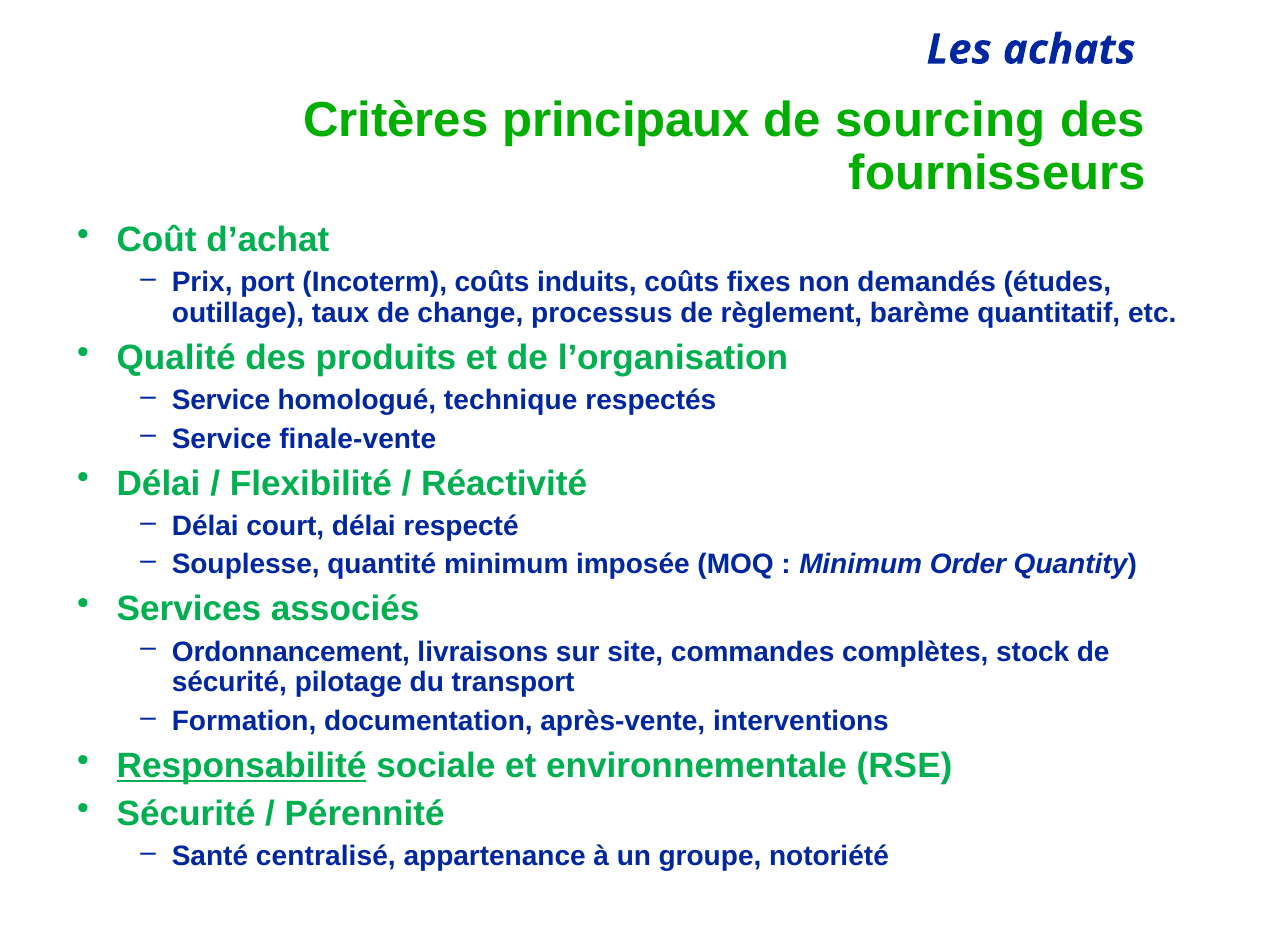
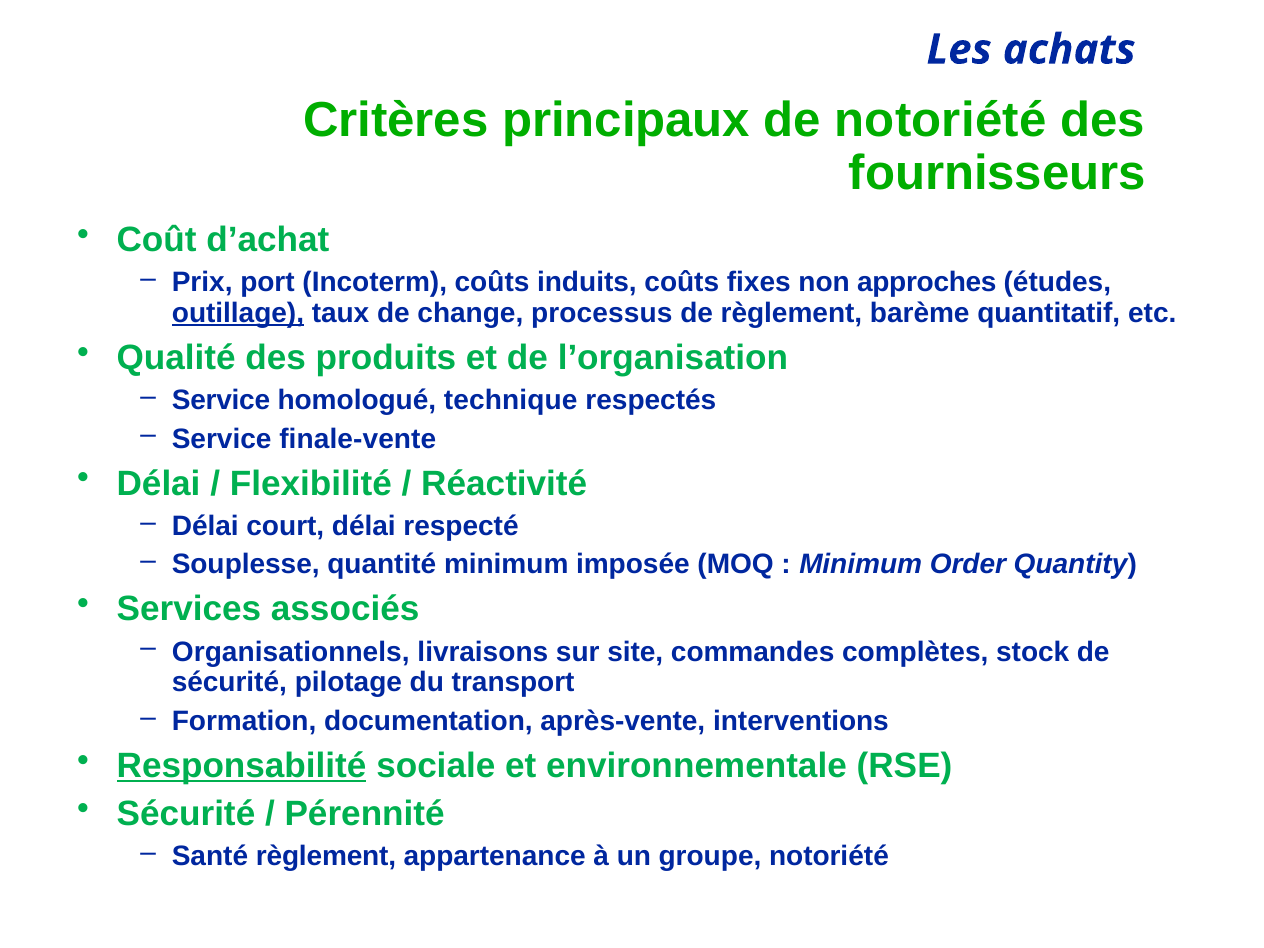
de sourcing: sourcing -> notoriété (941, 121)
demandés: demandés -> approches (927, 283)
outillage underline: none -> present (238, 313)
Ordonnancement: Ordonnancement -> Organisationnels (291, 652)
Santé centralisé: centralisé -> règlement (326, 857)
